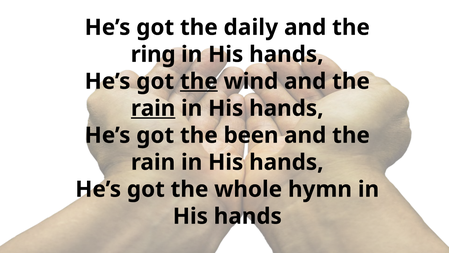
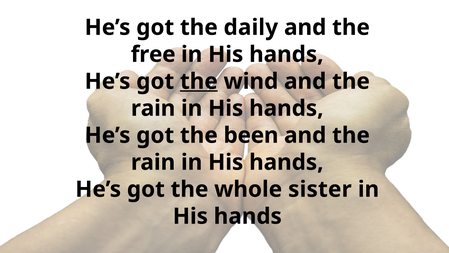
ring: ring -> free (153, 54)
rain underline: present -> none (153, 108)
hymn: hymn -> sister (320, 189)
